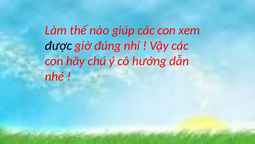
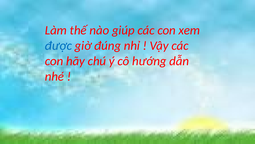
được colour: black -> blue (58, 45)
